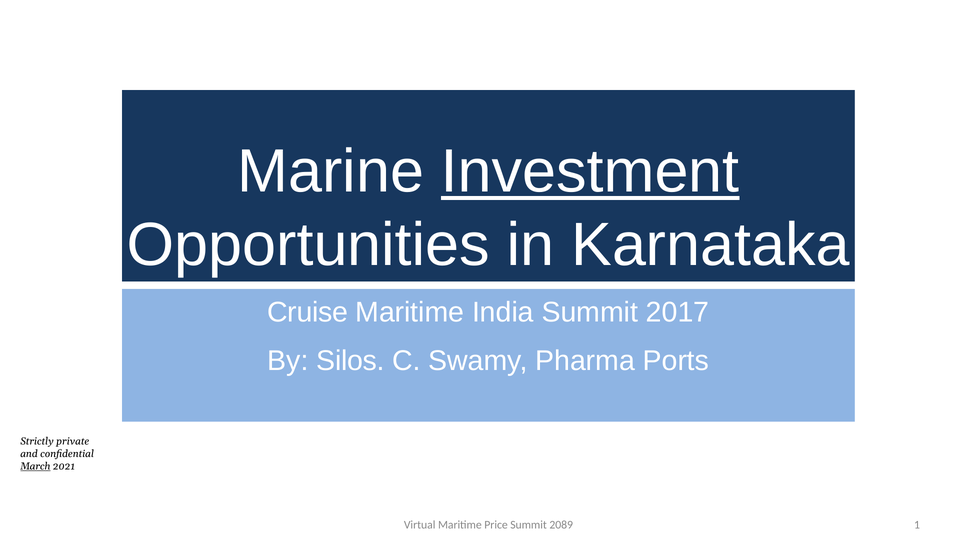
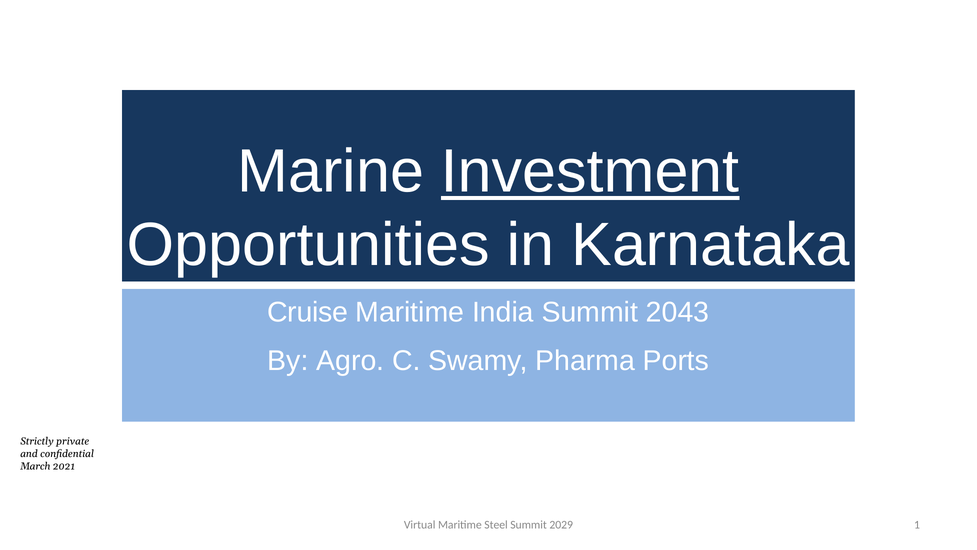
2017: 2017 -> 2043 (678, 312)
Silos: Silos -> Agro (350, 360)
March underline: present -> none (35, 466)
Price: Price -> Steel (496, 525)
2089: 2089 -> 2029 (561, 525)
